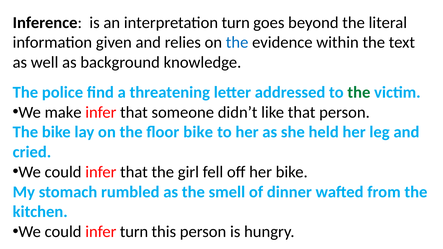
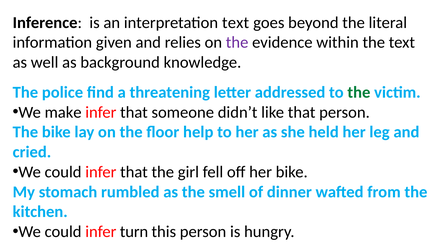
interpretation turn: turn -> text (236, 23)
the colour: blue -> purple (237, 43)
floor bike: bike -> help (198, 132)
